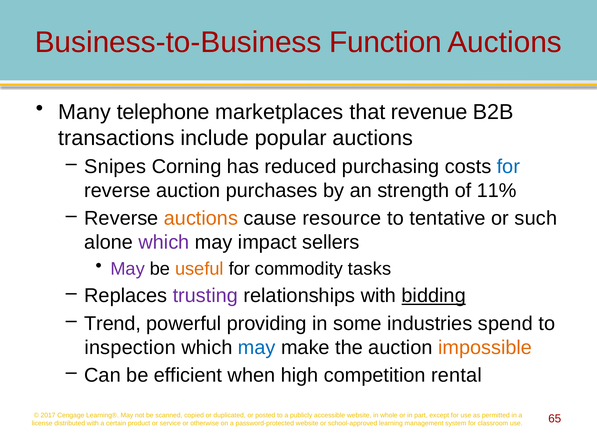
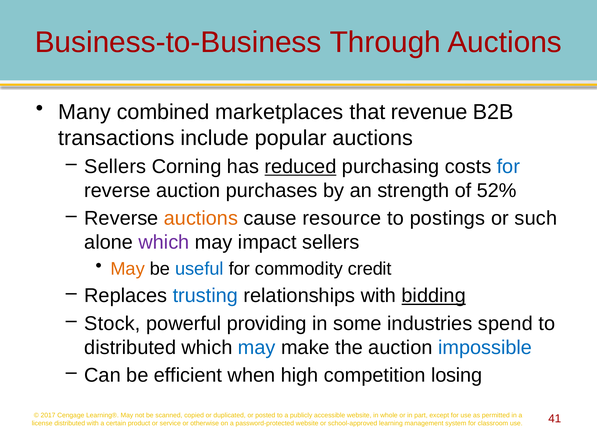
Function: Function -> Through (385, 42)
telephone: telephone -> combined (163, 112)
Snipes: Snipes -> Sellers (115, 167)
reduced underline: none -> present (300, 167)
11%: 11% -> 52% (497, 190)
tentative: tentative -> postings (447, 218)
May colour: purple -> orange (128, 269)
useful colour: orange -> blue (199, 269)
tasks: tasks -> credit (370, 269)
trusting colour: purple -> blue (205, 296)
Trend: Trend -> Stock (112, 323)
inspection: inspection -> distributed (130, 347)
impossible colour: orange -> blue (485, 347)
rental: rental -> losing (457, 375)
65: 65 -> 41 (555, 419)
